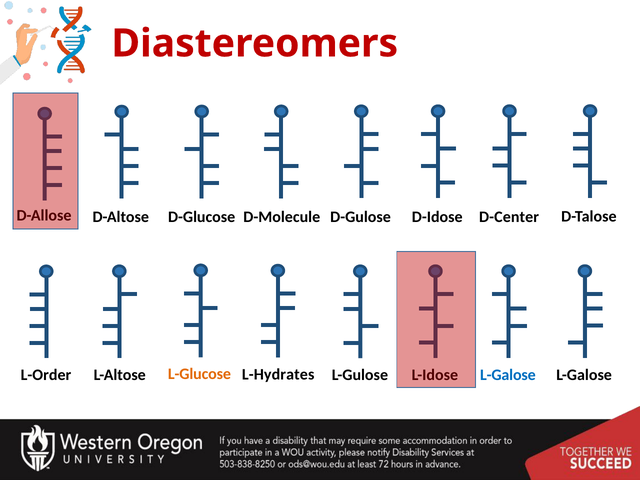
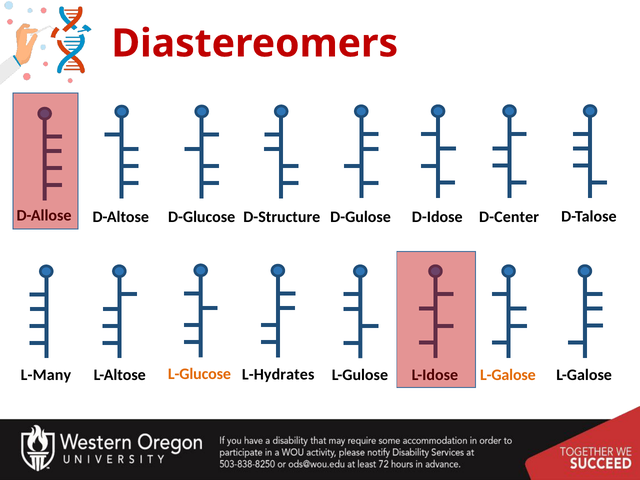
D-Molecule: D-Molecule -> D-Structure (282, 217)
L-Order: L-Order -> L-Many (46, 375)
L-Galose colour: blue -> orange (508, 375)
